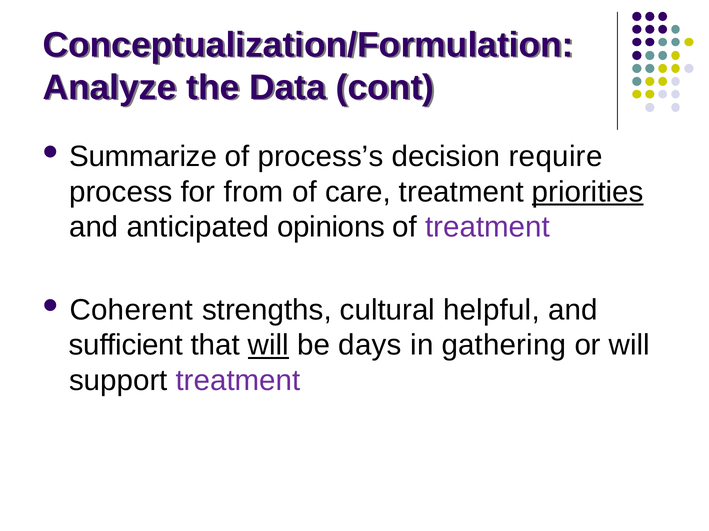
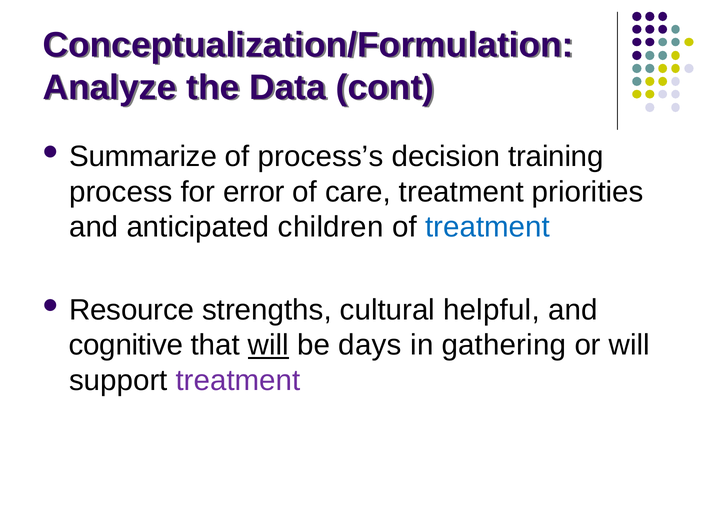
require: require -> training (556, 157)
from: from -> error (254, 192)
priorities underline: present -> none (588, 192)
opinions: opinions -> children (331, 228)
treatment colour: purple -> blue (488, 228)
Coherent: Coherent -> Resource (132, 310)
sufficient: sufficient -> cognitive (126, 346)
